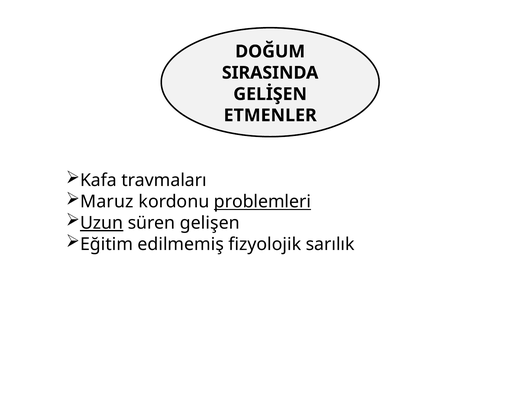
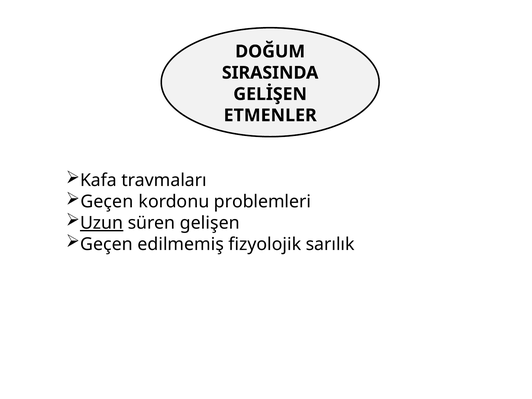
Maruz: Maruz -> Geçen (107, 202)
problemleri underline: present -> none (262, 202)
Eğitim: Eğitim -> Geçen (106, 244)
